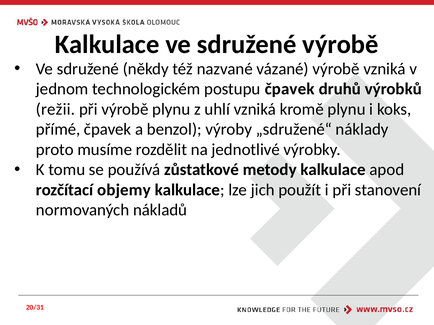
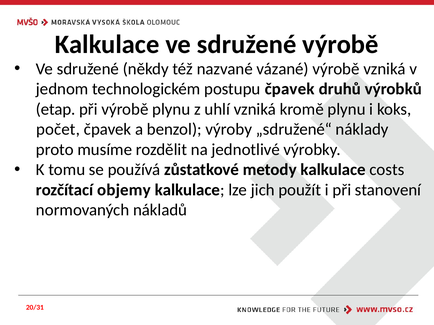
režii: režii -> etap (56, 109)
přímé: přímé -> počet (58, 130)
apod: apod -> costs (387, 170)
